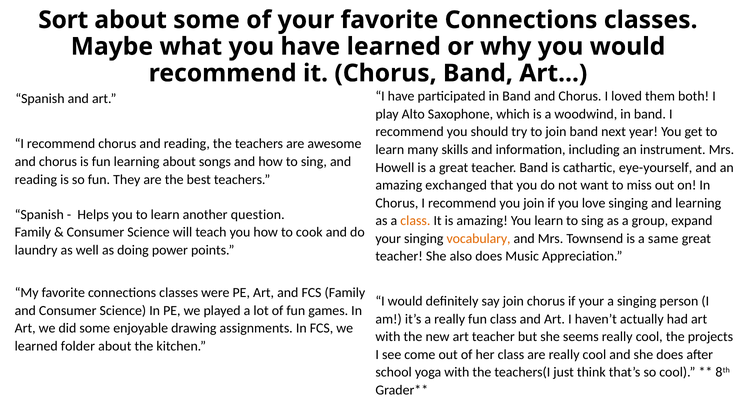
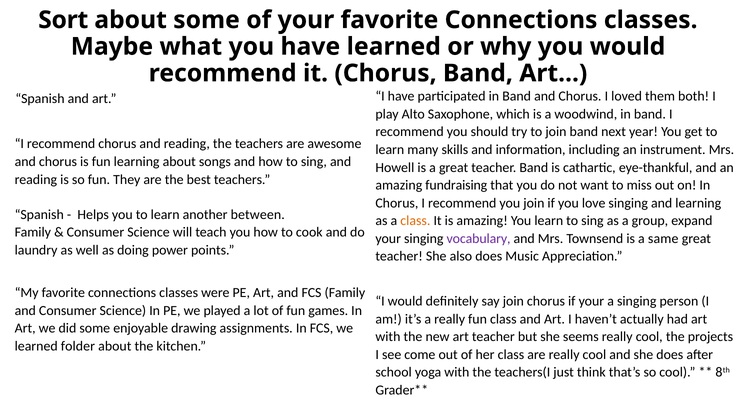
eye-yourself: eye-yourself -> eye-thankful (656, 168)
exchanged: exchanged -> fundraising (456, 185)
question: question -> between (258, 215)
vocabulary colour: orange -> purple (479, 239)
